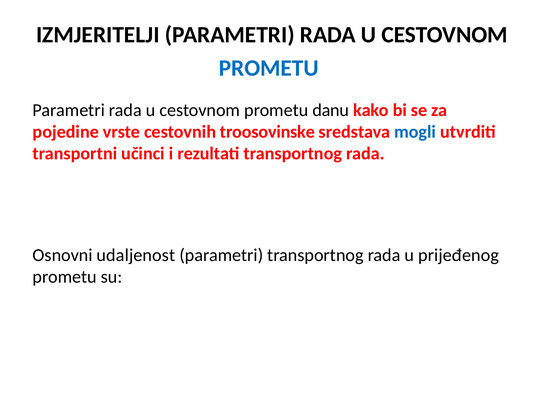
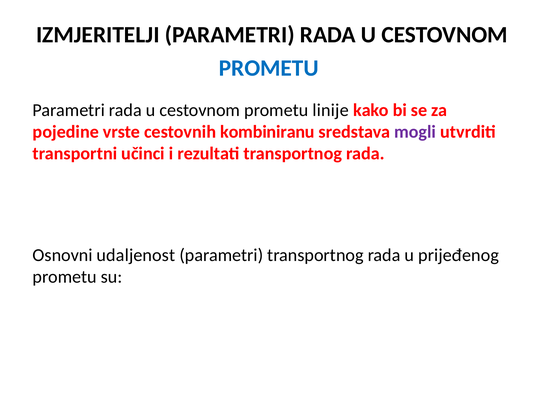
danu: danu -> linije (331, 110)
troosovinske: troosovinske -> kombiniranu (267, 132)
mogli colour: blue -> purple (415, 132)
